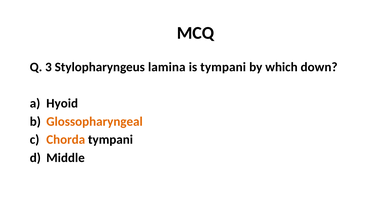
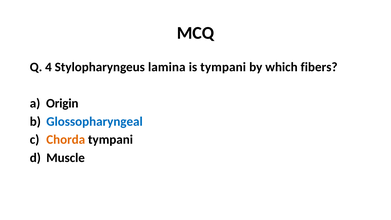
3: 3 -> 4 (48, 67)
down: down -> fibers (319, 67)
Hyoid: Hyoid -> Origin (62, 103)
Glossopharyngeal colour: orange -> blue (95, 121)
Middle: Middle -> Muscle (66, 158)
